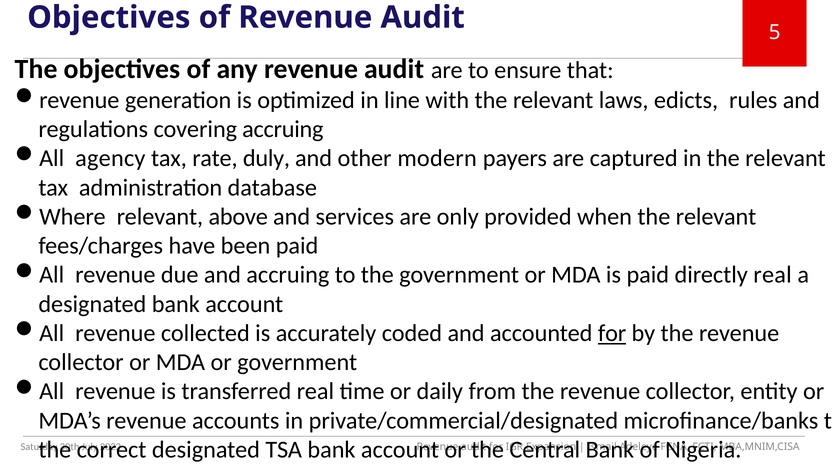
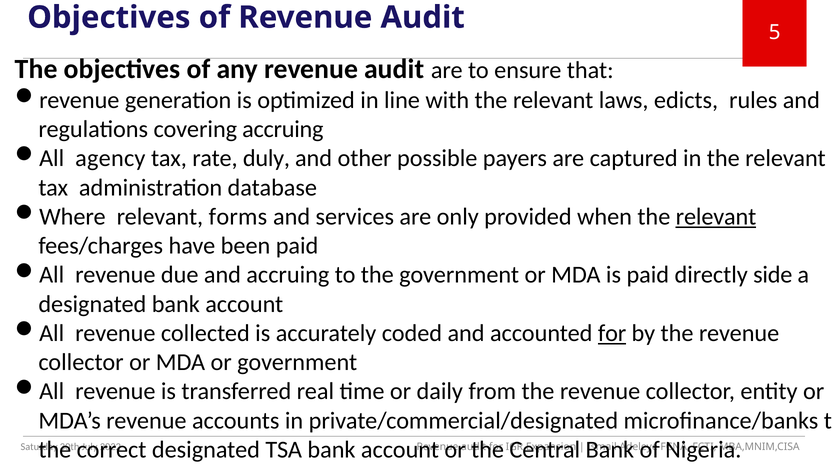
modern: modern -> possible (437, 158)
above: above -> forms (238, 217)
relevant underline: none -> present (716, 217)
directly real: real -> side (773, 275)
